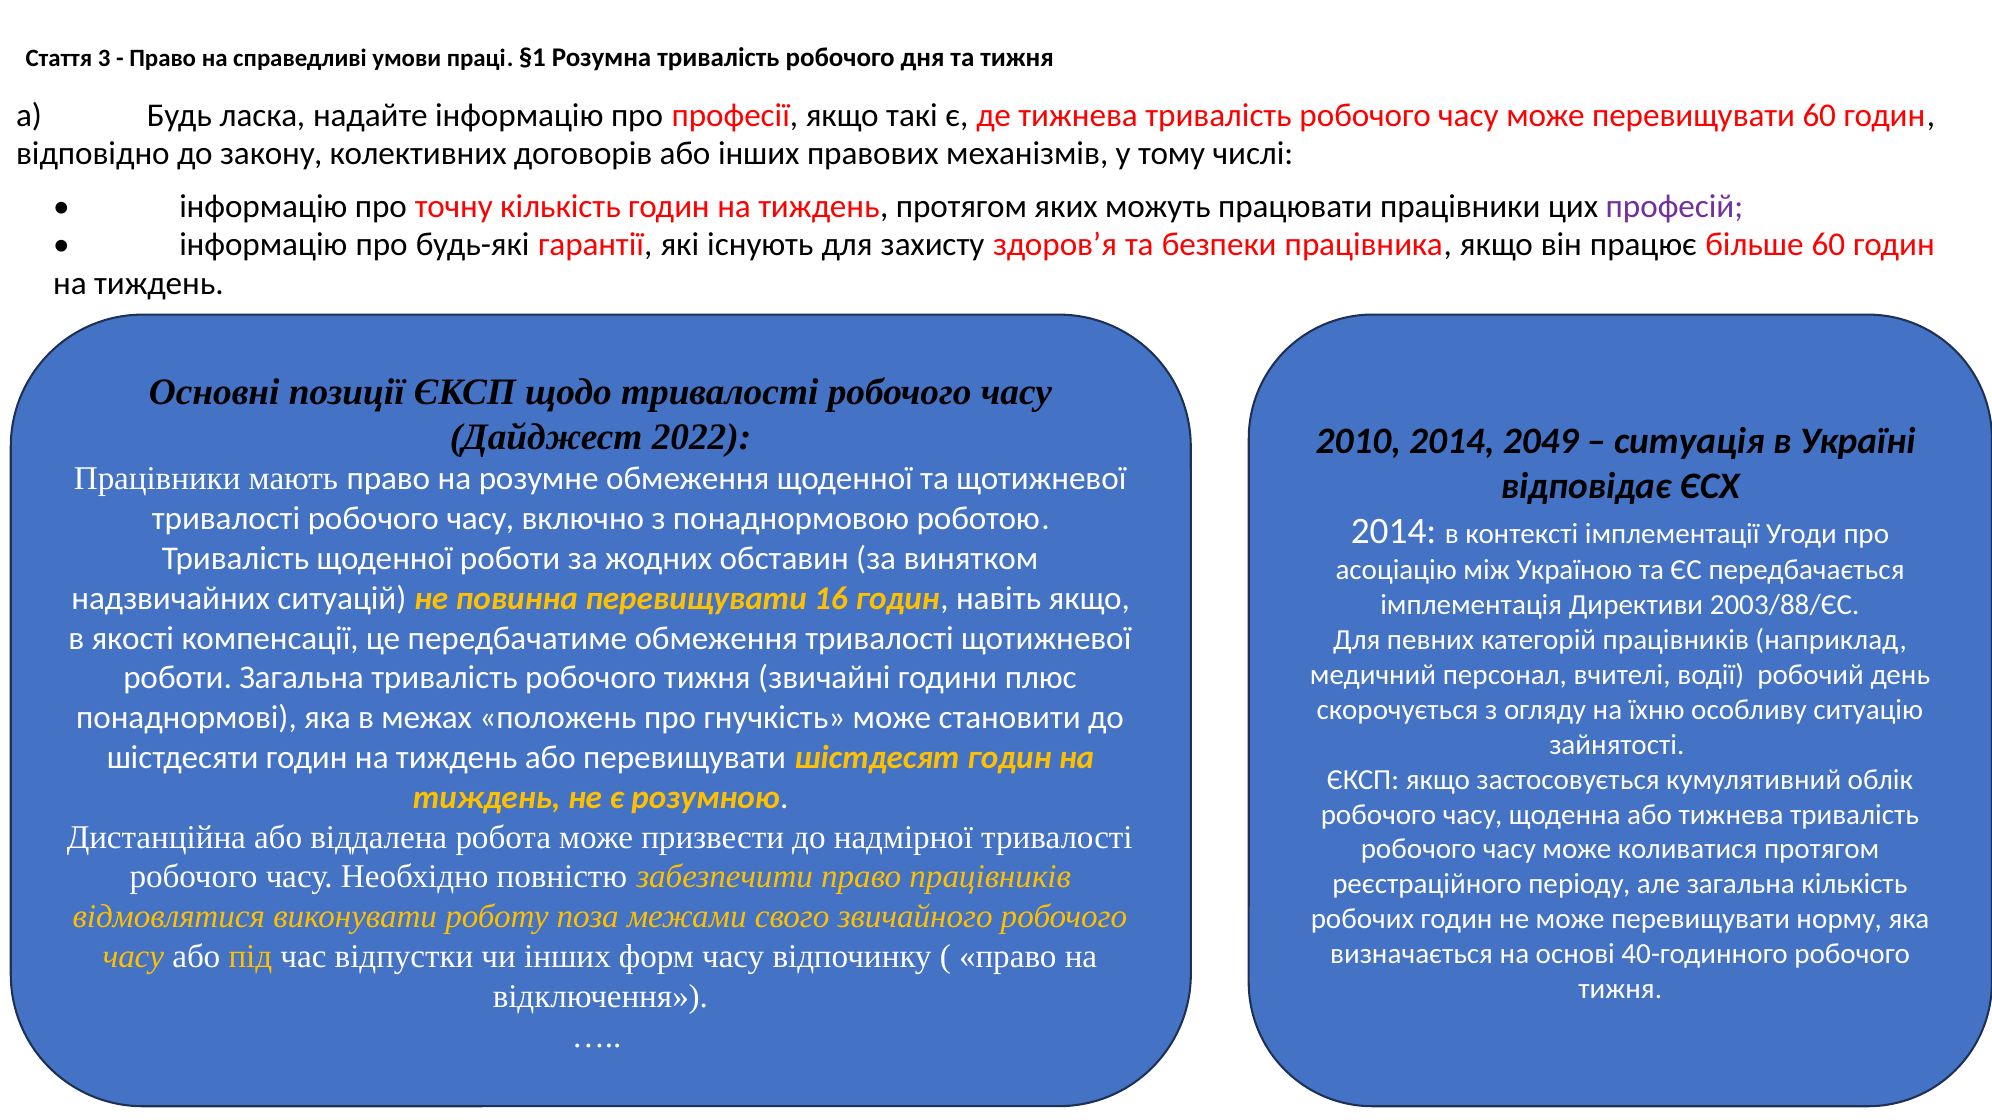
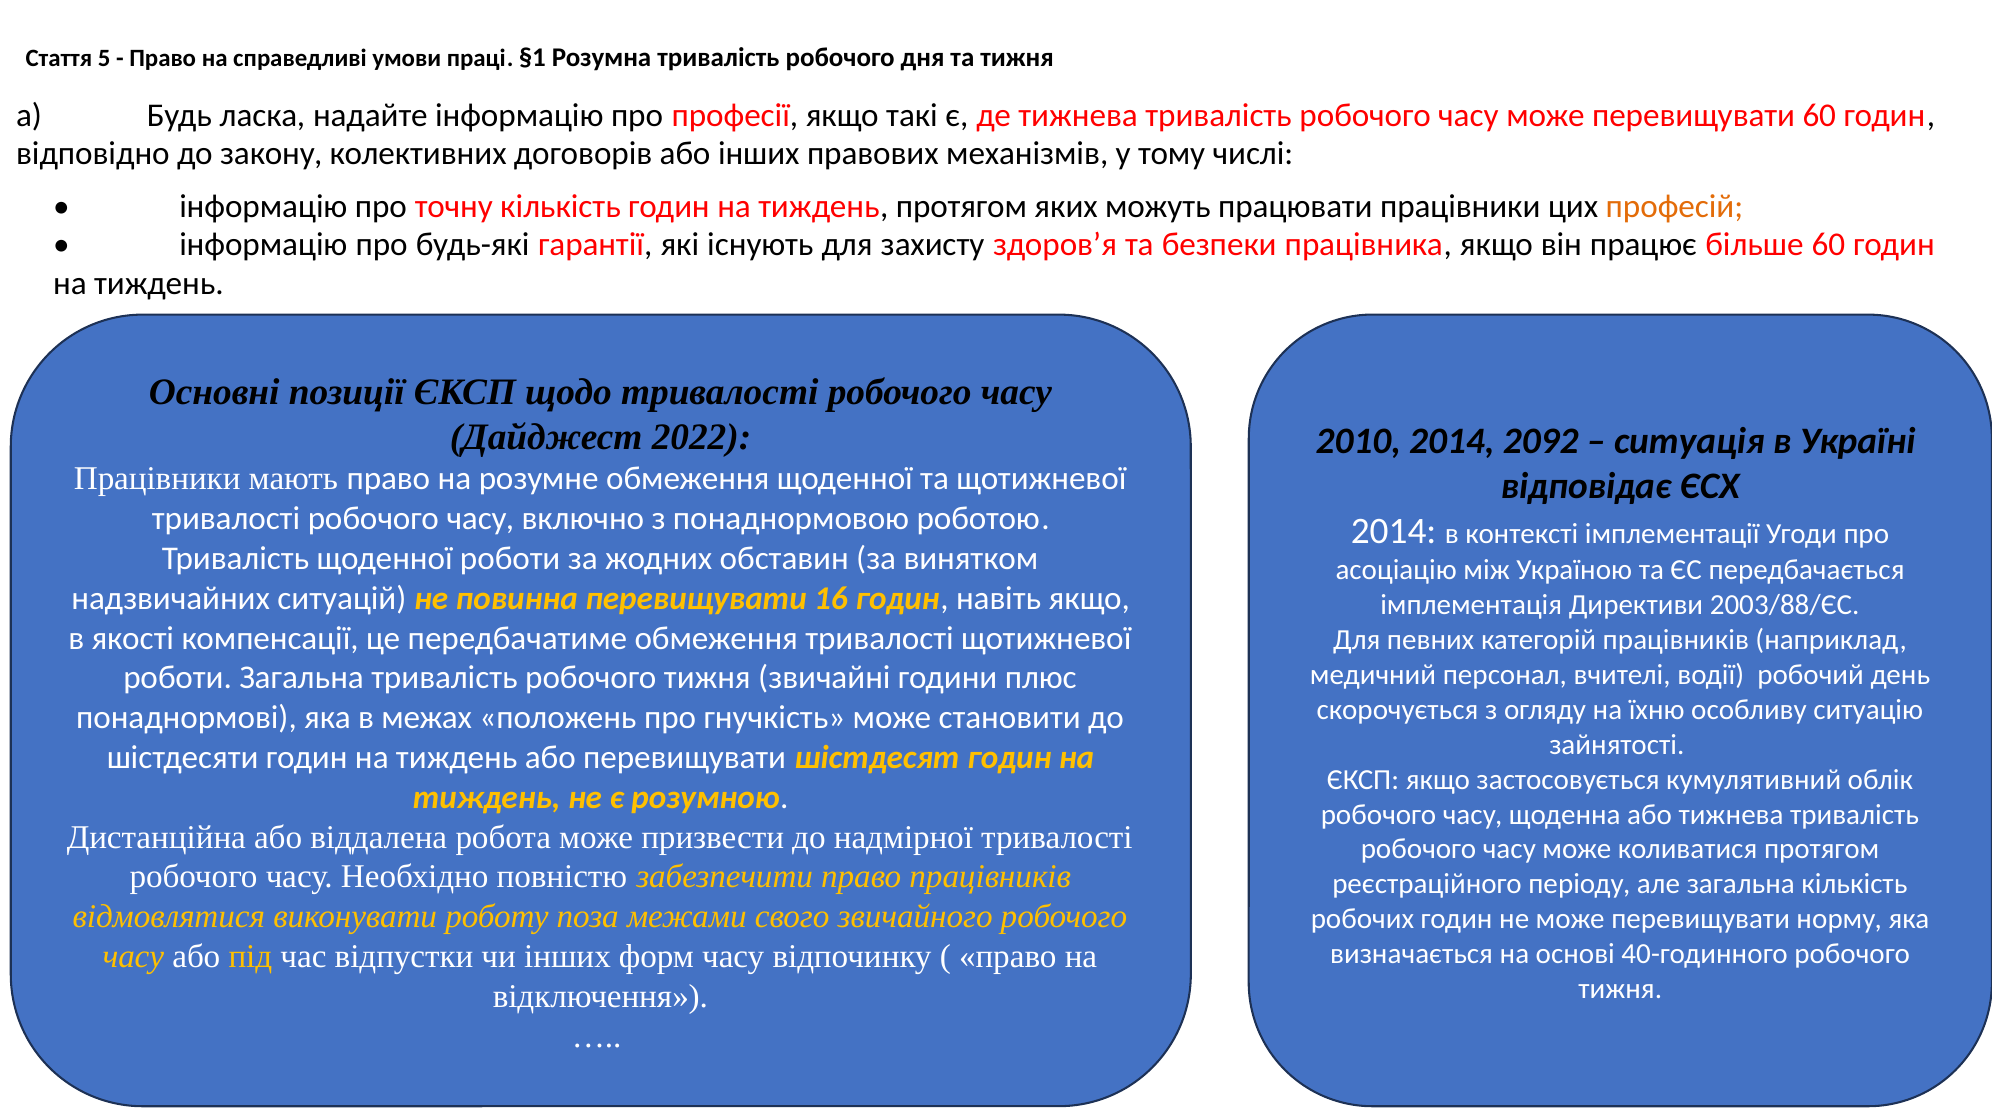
3: 3 -> 5 (104, 58)
професій colour: purple -> orange (1674, 207)
2049: 2049 -> 2092 (1541, 442)
